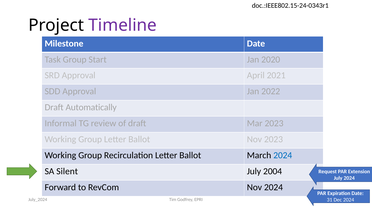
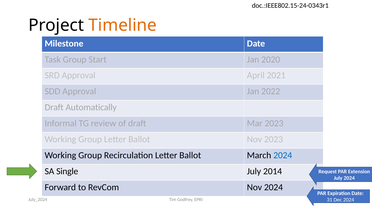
Timeline colour: purple -> orange (123, 25)
Silent: Silent -> Single (67, 172)
2004: 2004 -> 2014 (273, 172)
